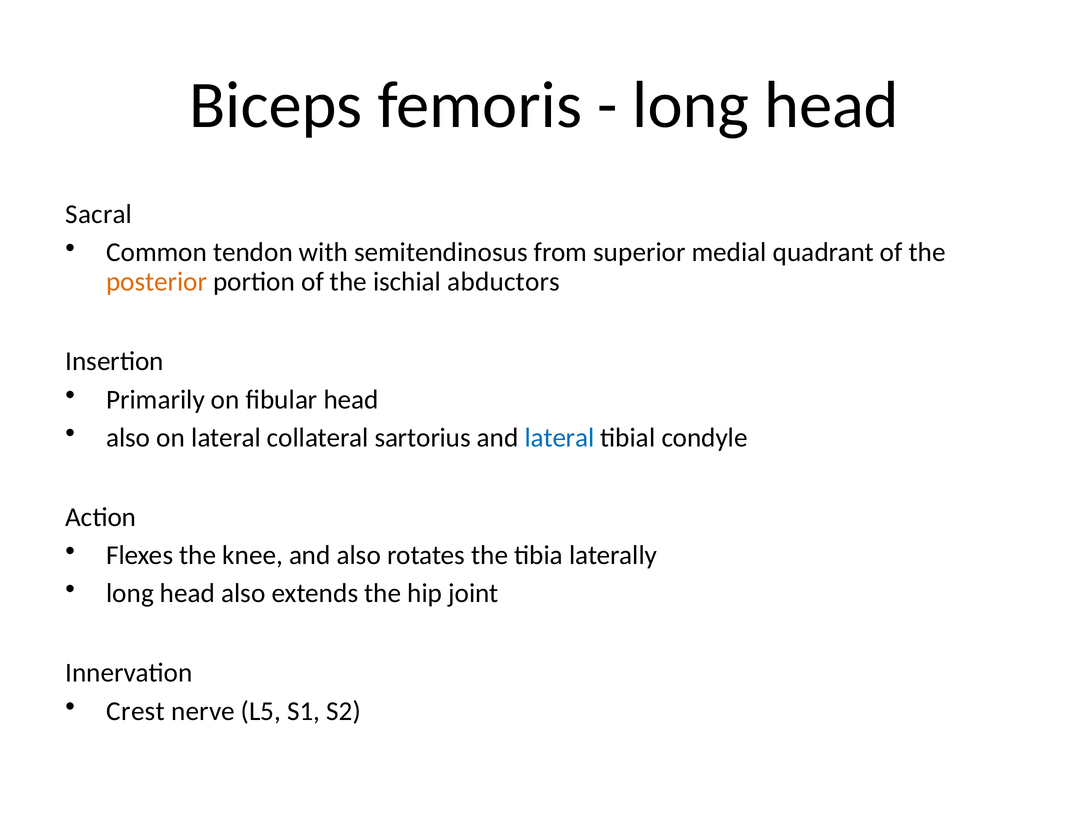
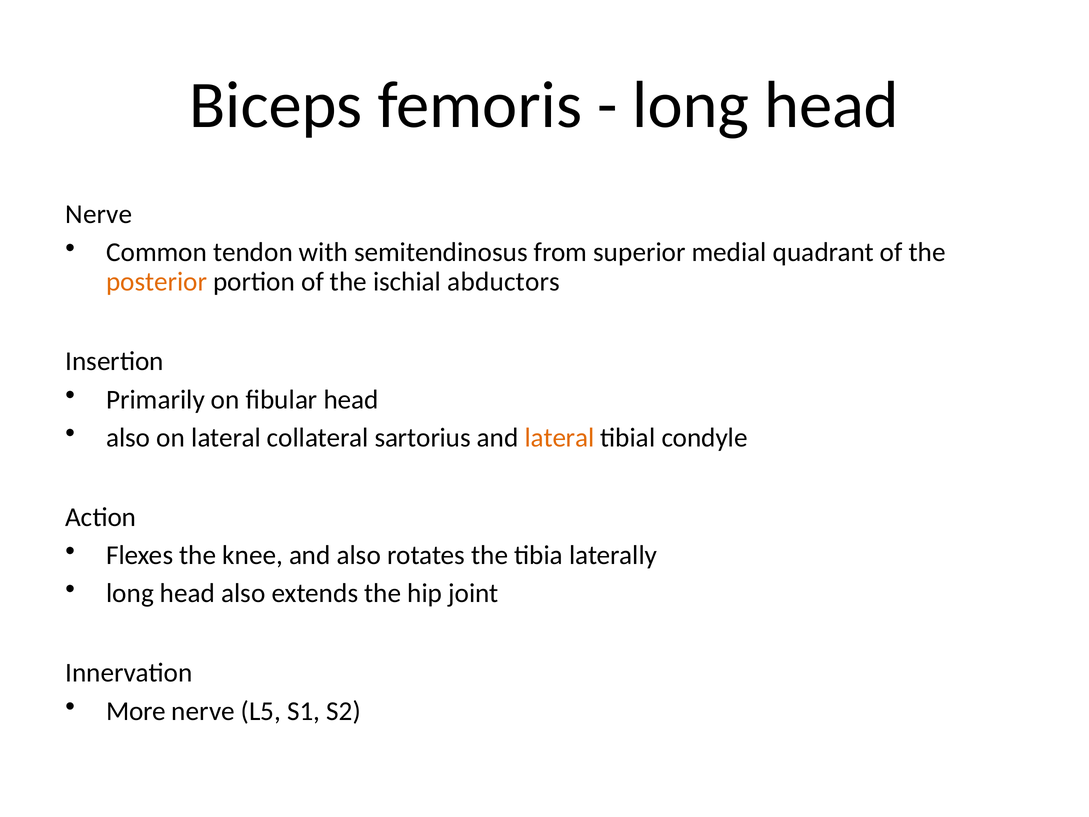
Sacral: Sacral -> Nerve (99, 214)
lateral colour: blue -> orange (560, 438)
Crest: Crest -> More (136, 711)
